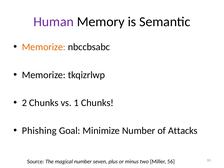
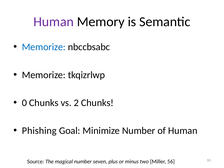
Memorize colour: orange -> blue (44, 47)
2: 2 -> 0 (24, 103)
1: 1 -> 2 (76, 103)
of Attacks: Attacks -> Human (183, 131)
